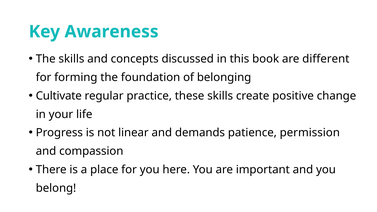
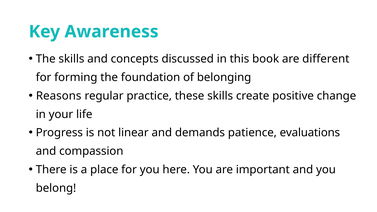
Cultivate: Cultivate -> Reasons (59, 96)
permission: permission -> evaluations (310, 133)
